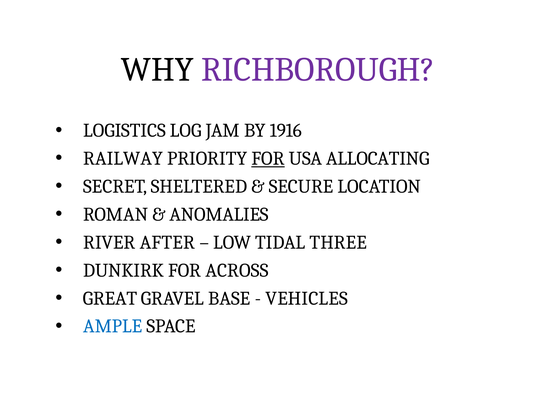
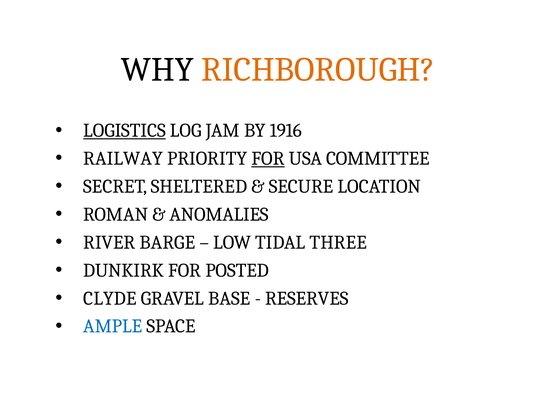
RICHBOROUGH colour: purple -> orange (318, 70)
LOGISTICS underline: none -> present (125, 131)
ALLOCATING: ALLOCATING -> COMMITTEE (378, 159)
AFTER: AFTER -> BARGE (167, 242)
ACROSS: ACROSS -> POSTED (237, 270)
GREAT: GREAT -> CLYDE (110, 298)
VEHICLES: VEHICLES -> RESERVES (307, 298)
